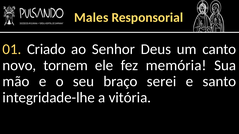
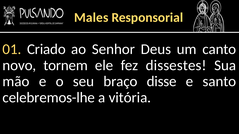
memória: memória -> dissestes (176, 65)
serei: serei -> disse (162, 82)
integridade-lhe: integridade-lhe -> celebremos-lhe (49, 98)
